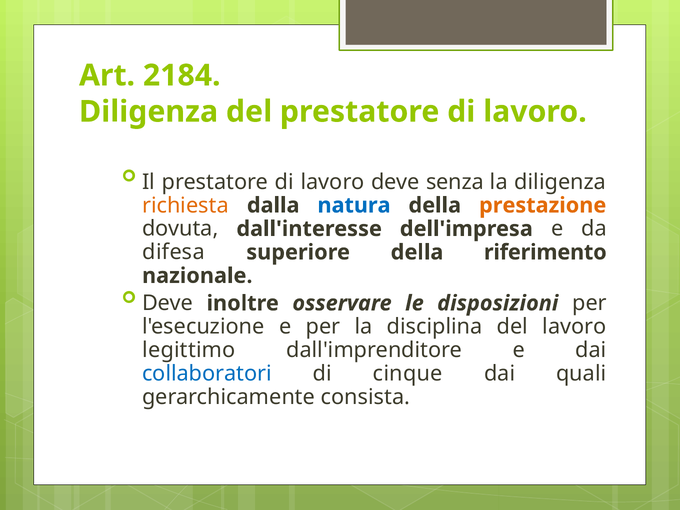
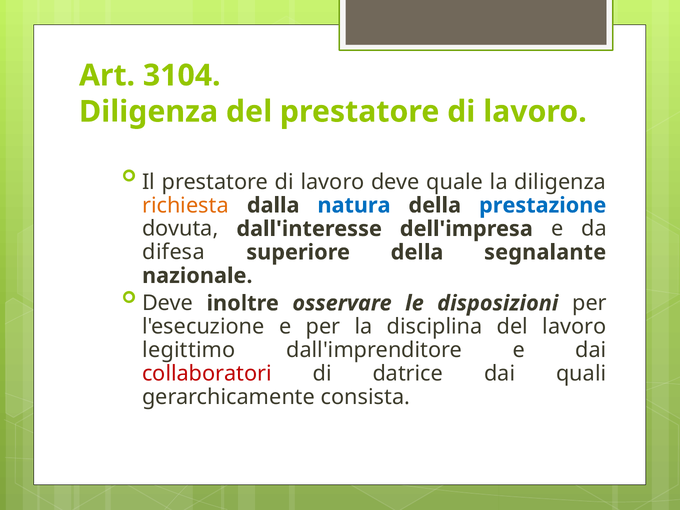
2184: 2184 -> 3104 (182, 75)
senza: senza -> quale (455, 182)
prestazione colour: orange -> blue (543, 205)
riferimento: riferimento -> segnalante (545, 252)
collaboratori colour: blue -> red (207, 374)
cinque: cinque -> datrice (408, 374)
